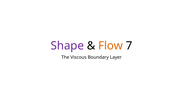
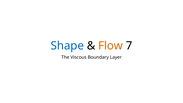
Shape colour: purple -> blue (67, 46)
